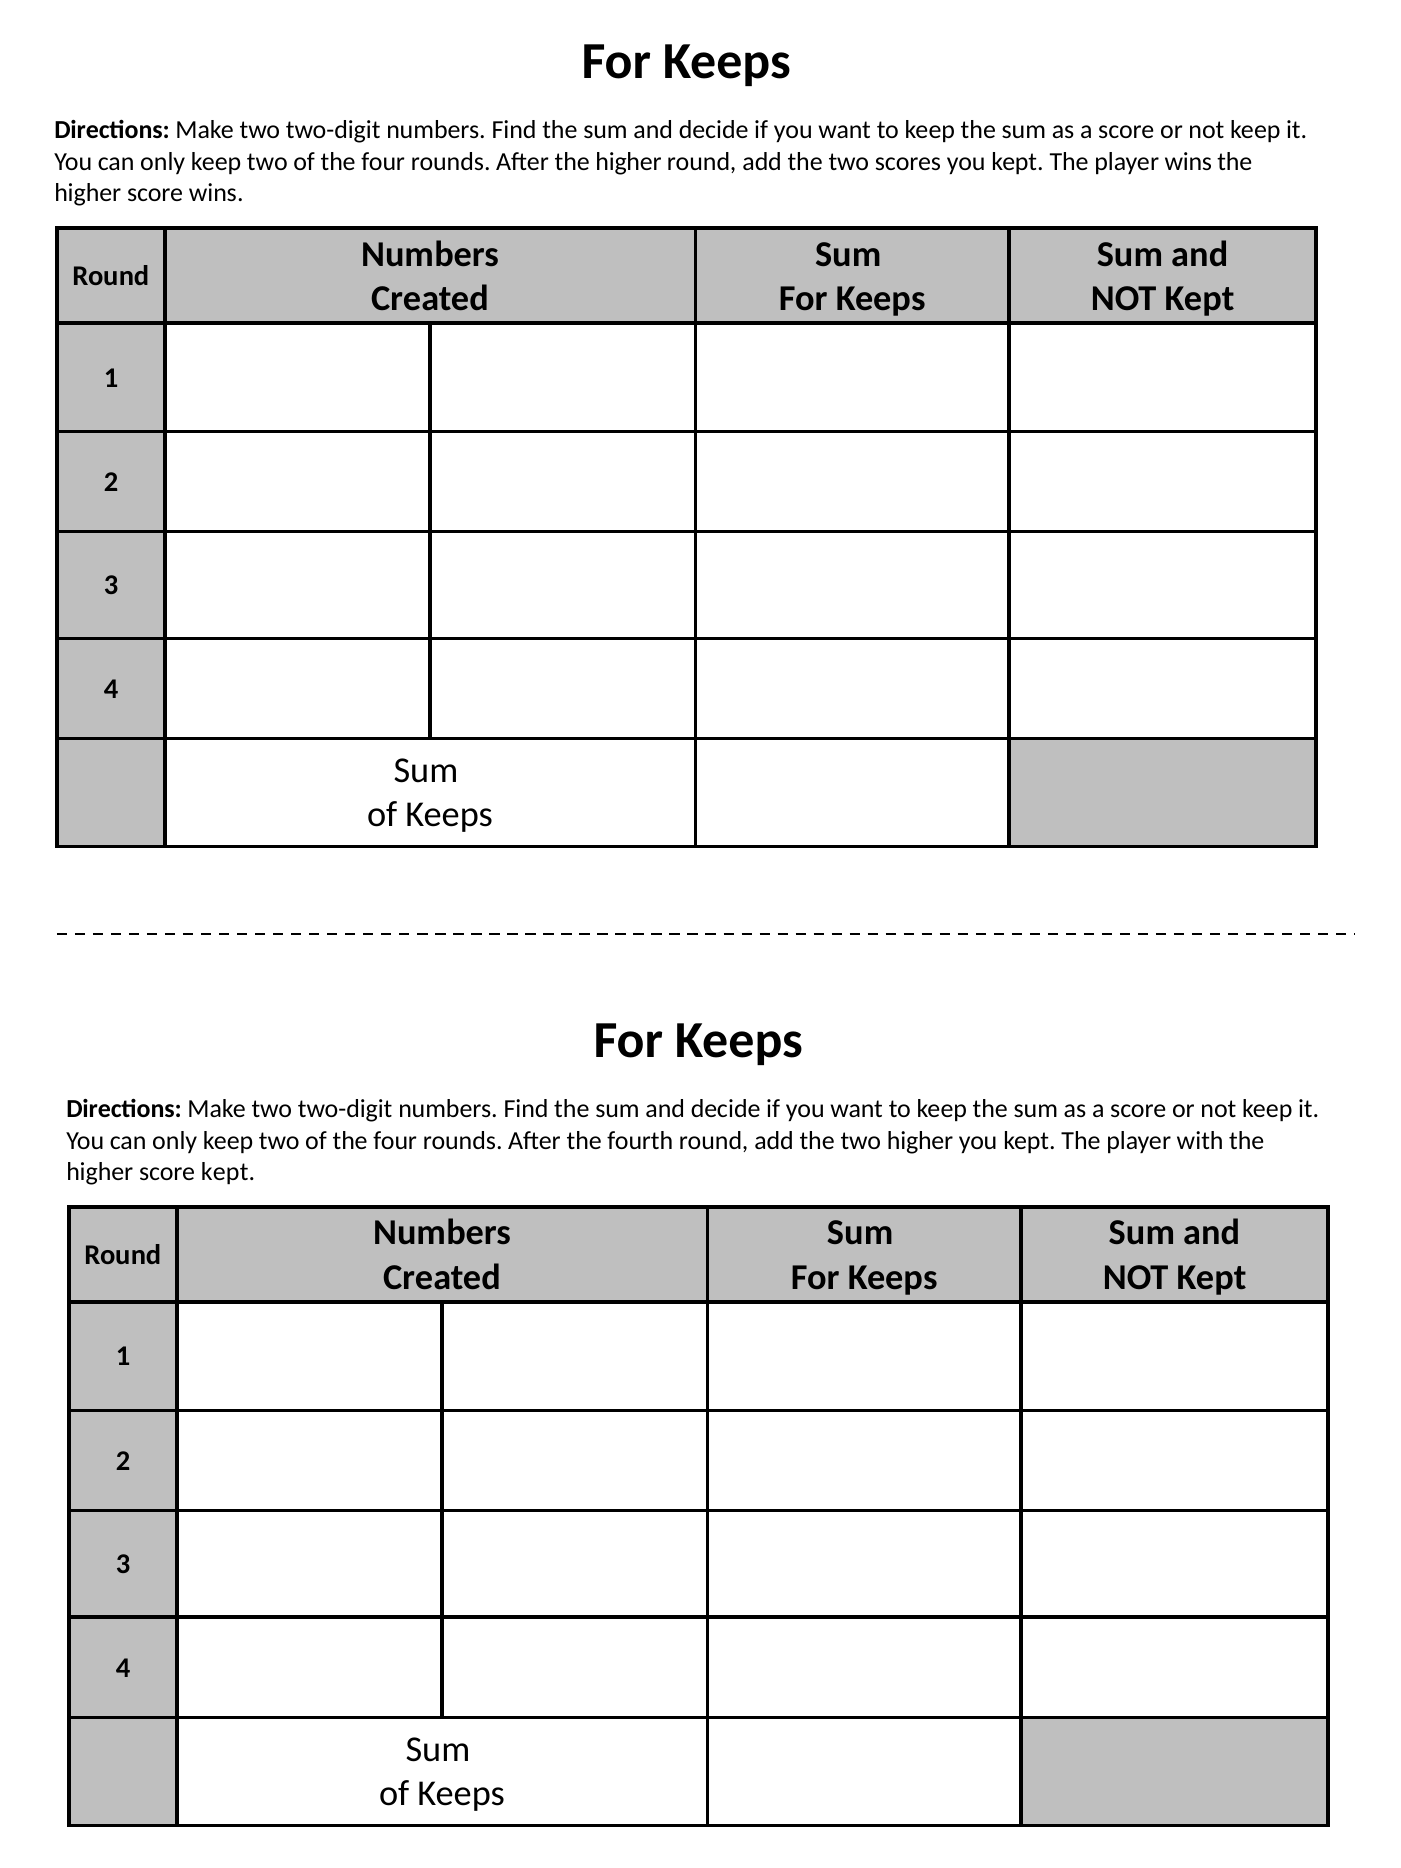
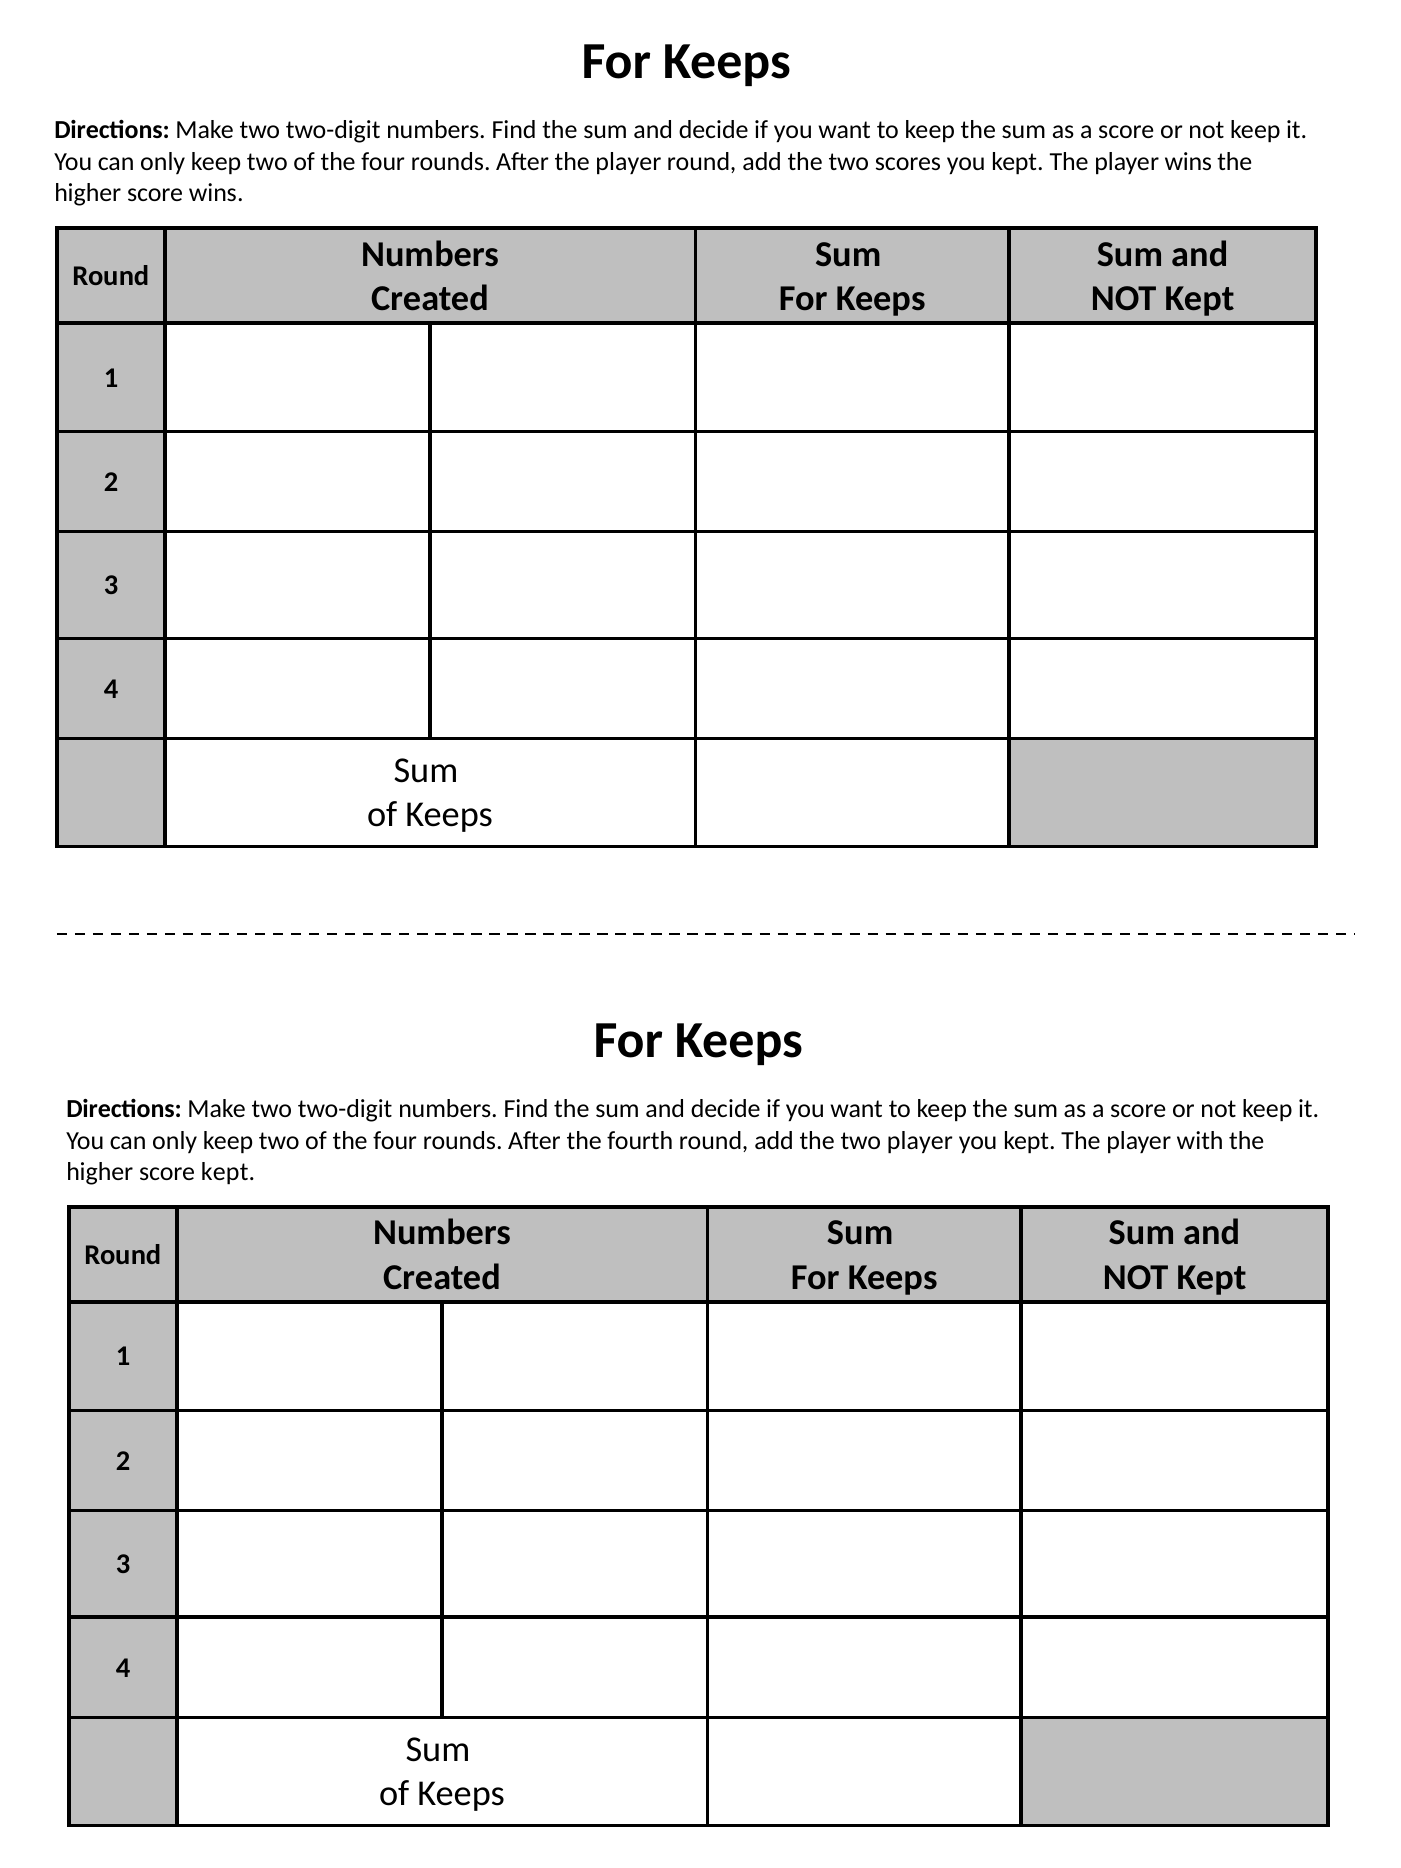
After the higher: higher -> player (628, 162)
two higher: higher -> player (920, 1140)
